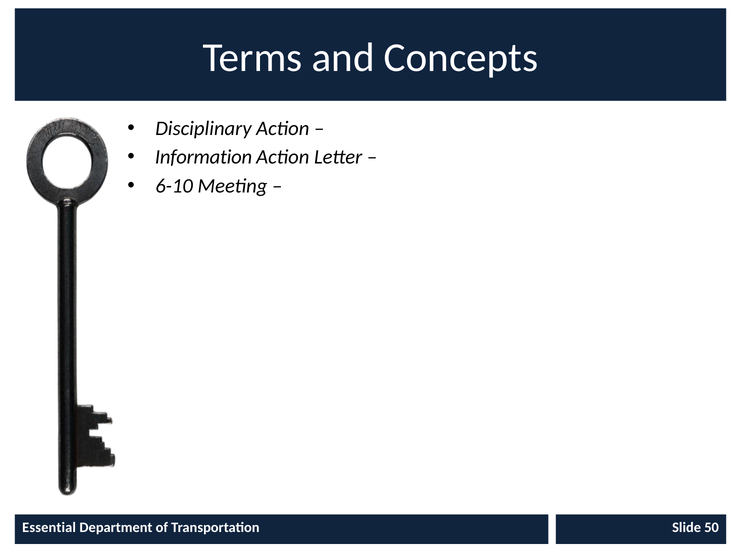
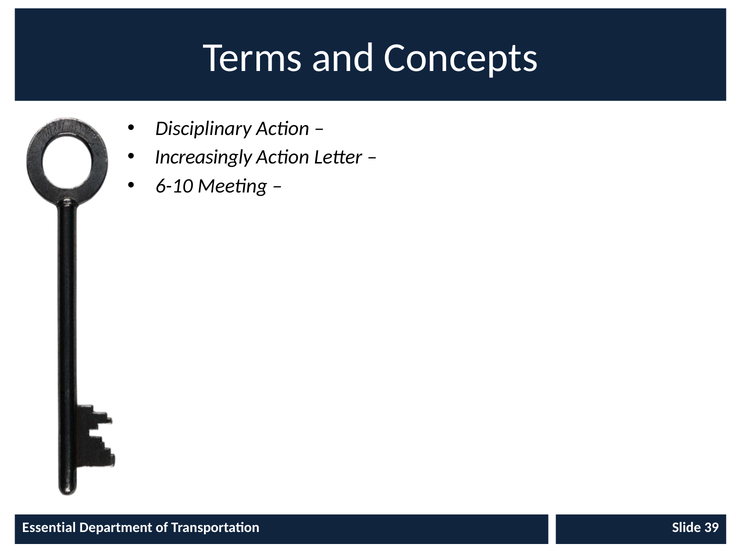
Information: Information -> Increasingly (204, 157)
50: 50 -> 39 (712, 528)
